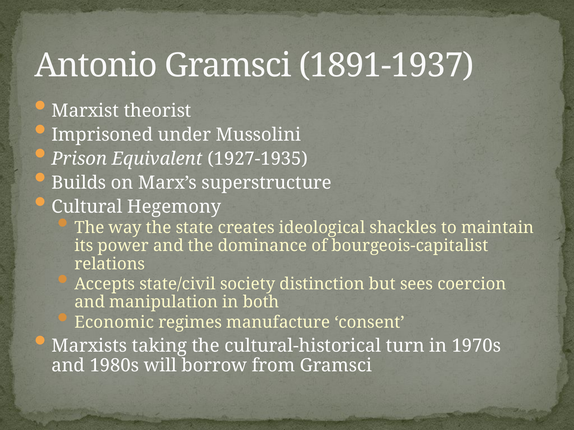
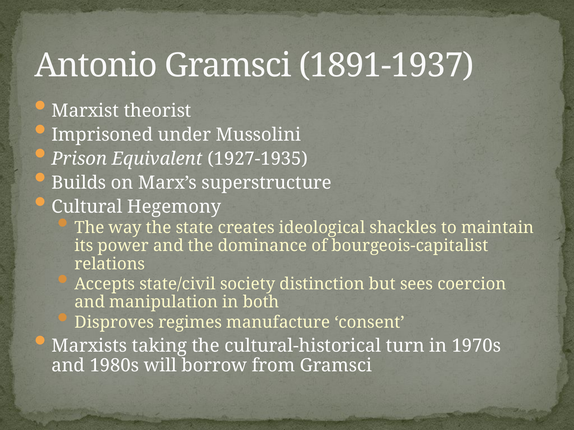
Economic: Economic -> Disproves (114, 323)
